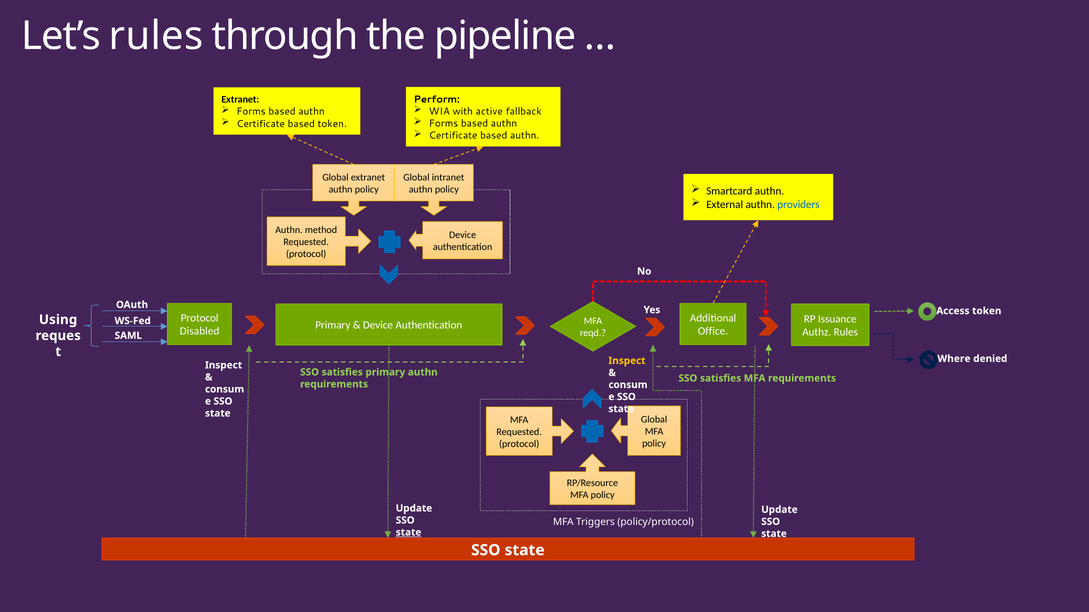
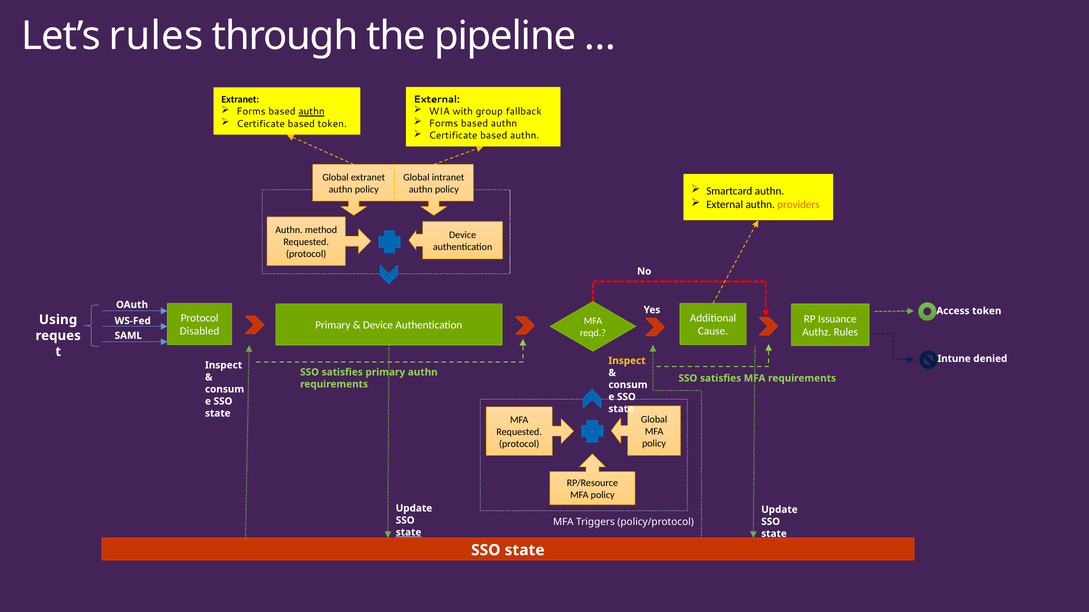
Perform: Perform -> External (437, 99)
active: active -> group (489, 111)
authn underline: none -> present (312, 112)
providers colour: blue -> orange (798, 205)
Office: Office -> Cause (713, 332)
Where: Where -> Intune (954, 359)
